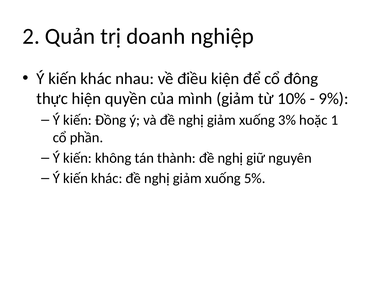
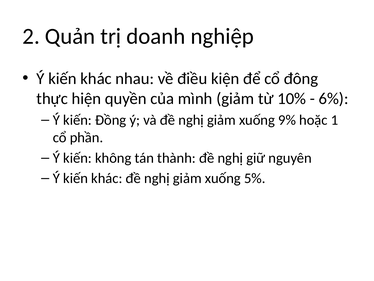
9%: 9% -> 6% (334, 98)
3%: 3% -> 9% (287, 120)
